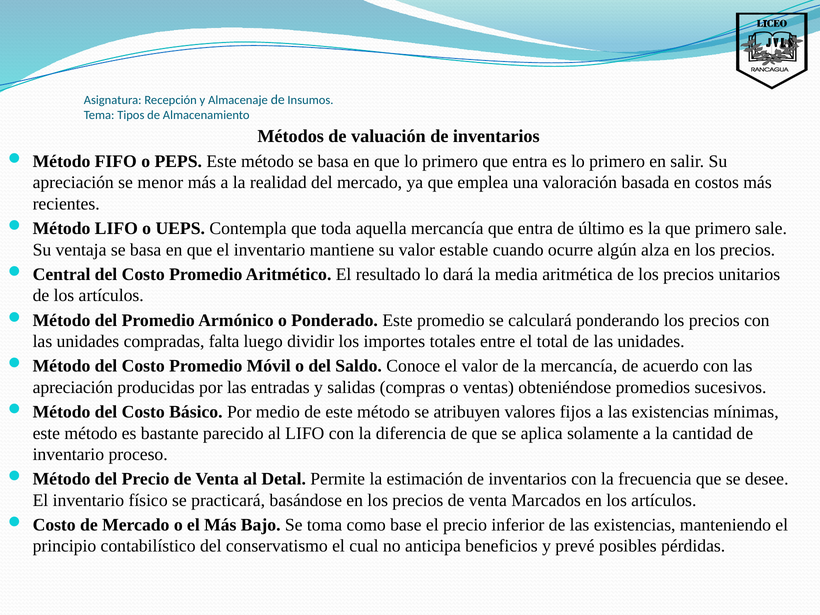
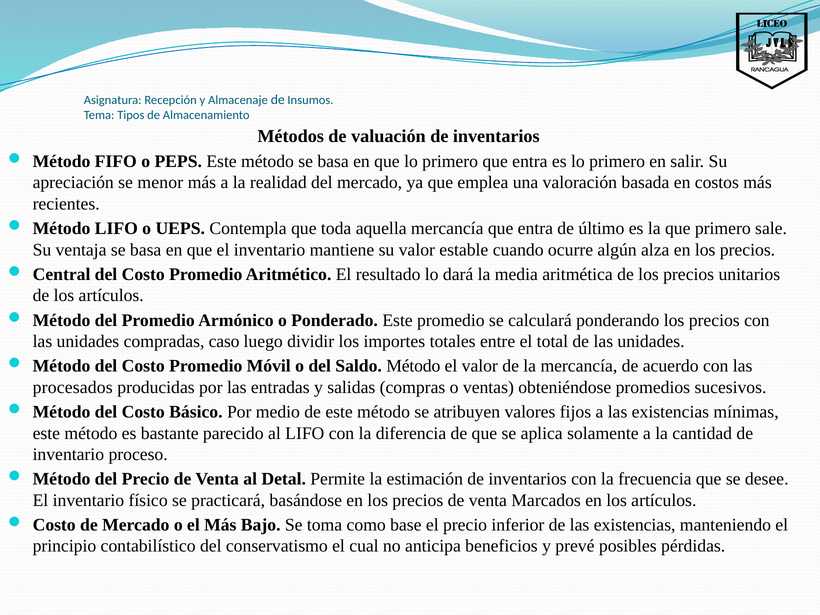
falta: falta -> caso (224, 341)
Saldo Conoce: Conoce -> Método (413, 366)
apreciación: apreciación -> procesados (73, 387)
